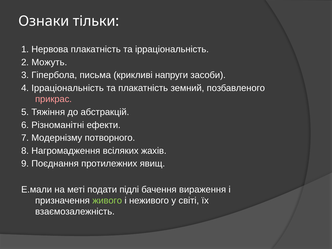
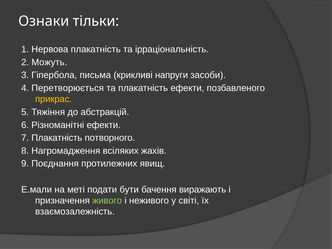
4 Ірраціональність: Ірраціональність -> Перетворюється (68, 88)
плакатність земний: земний -> ефекти (187, 88)
прикрас colour: pink -> yellow (53, 99)
7 Модернізму: Модернізму -> Плакатність (57, 138)
підлі: підлі -> бути (129, 190)
вираження: вираження -> виражають (203, 190)
